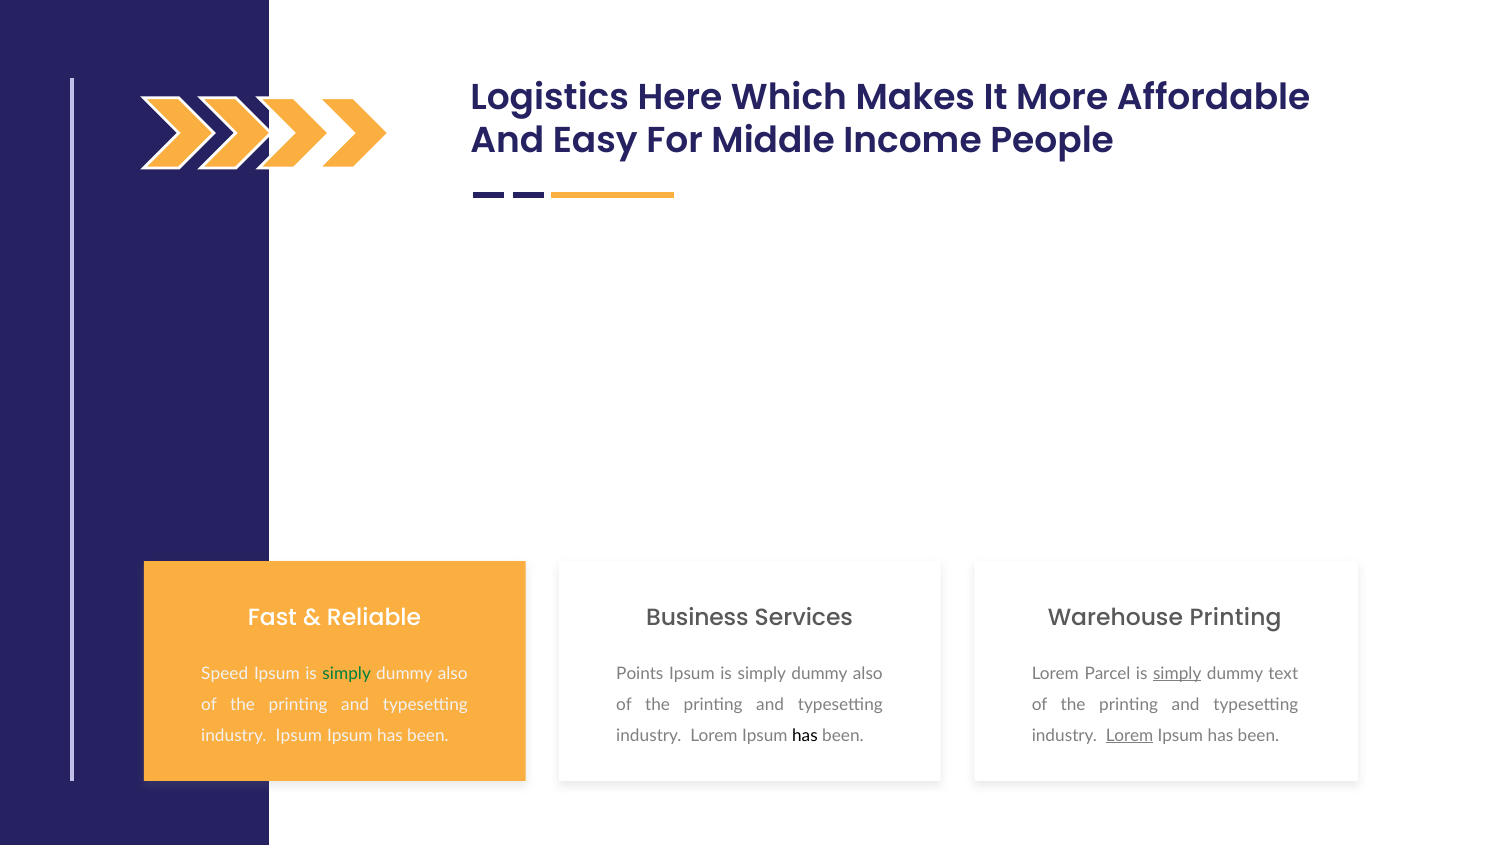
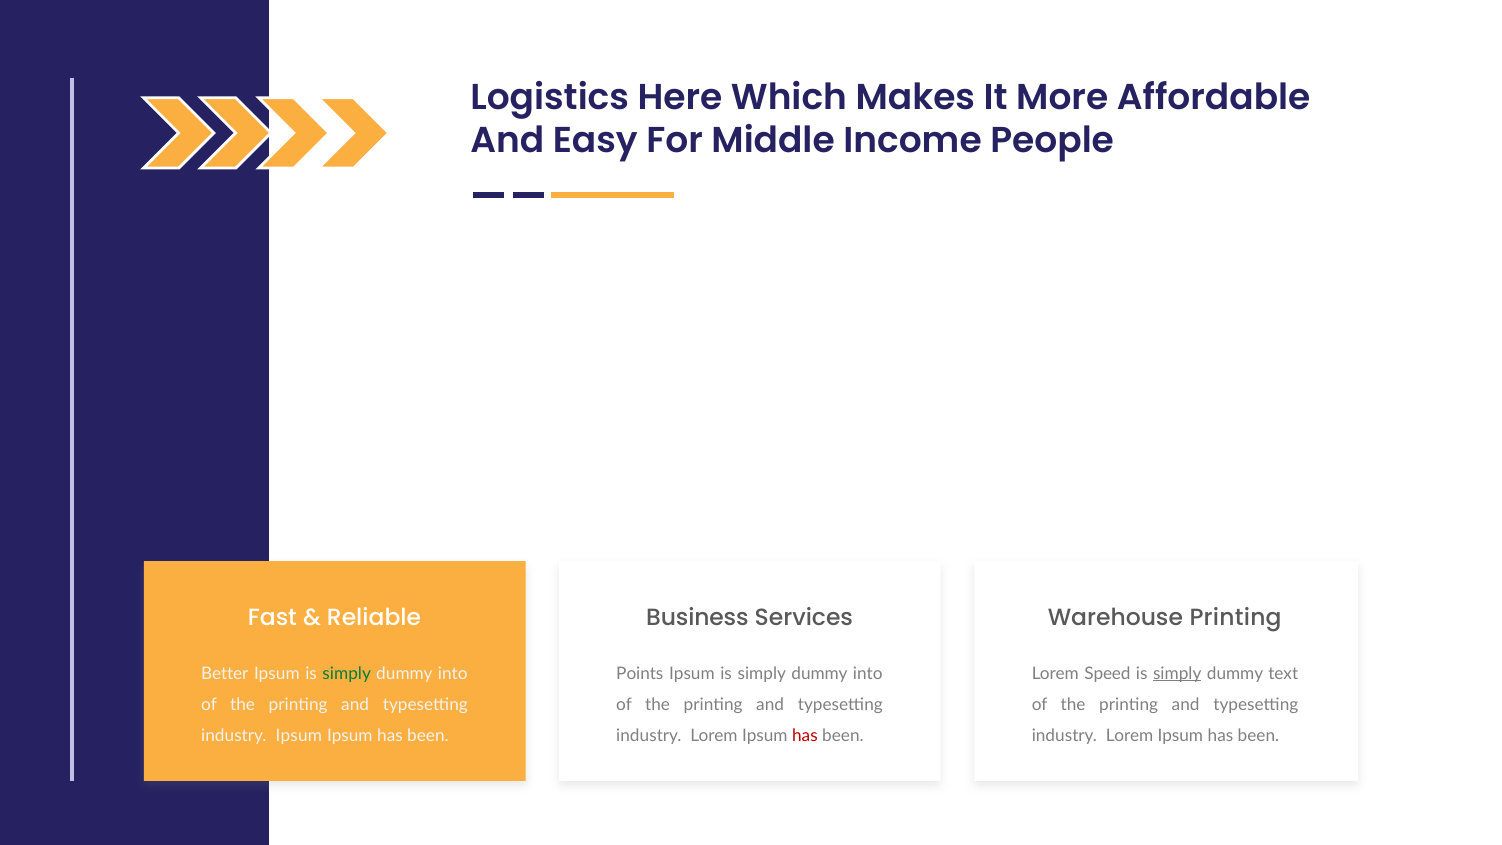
Speed: Speed -> Better (225, 673)
also: also -> into (453, 673)
also: also -> into (868, 673)
Parcel: Parcel -> Speed (1107, 673)
has colour: black -> red (805, 735)
Lorem underline: present -> none (1130, 735)
